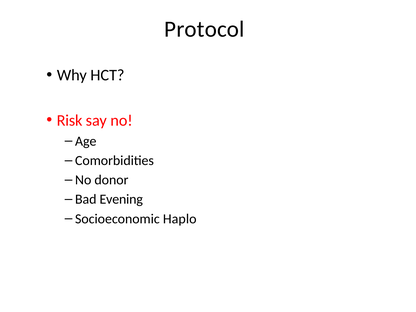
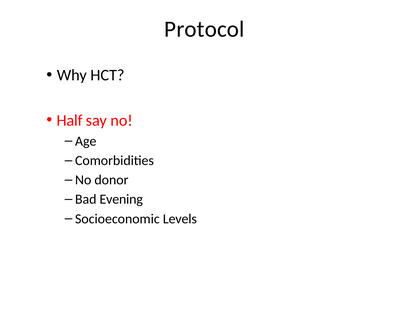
Risk: Risk -> Half (70, 121)
Haplo: Haplo -> Levels (180, 219)
